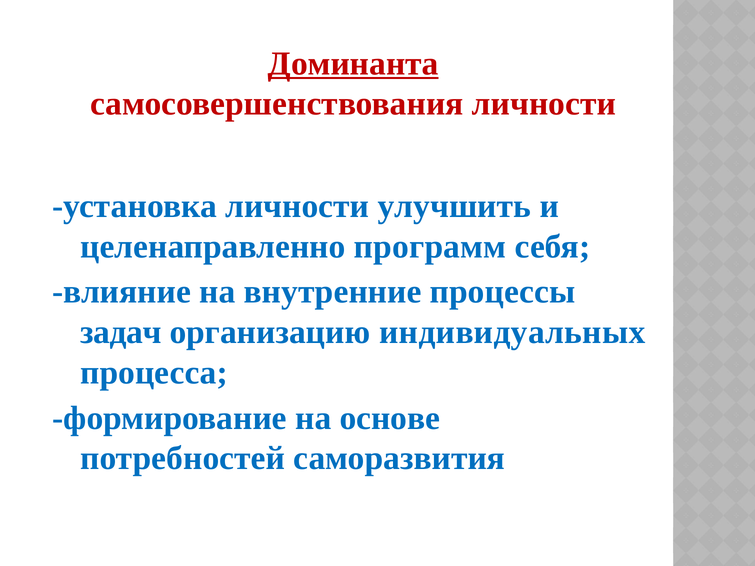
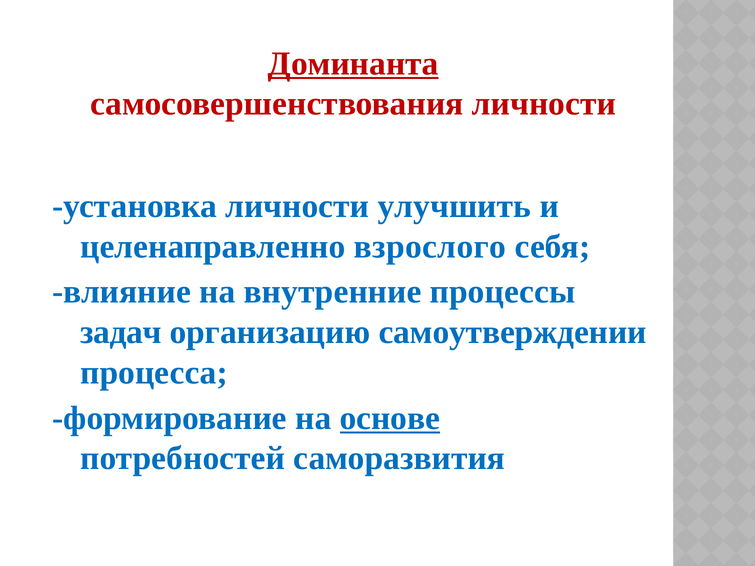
программ: программ -> взрослого (430, 247)
индивидуальных: индивидуальных -> самоутверждении (513, 332)
основе underline: none -> present (390, 418)
